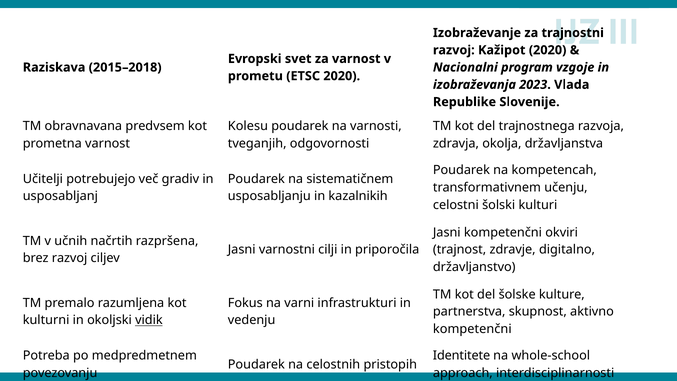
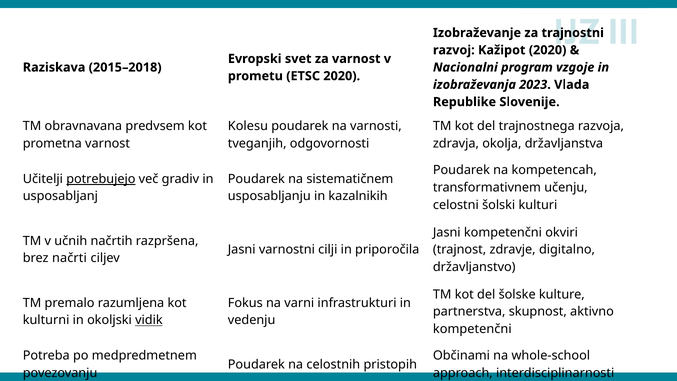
potrebujejo underline: none -> present (101, 179)
brez razvoj: razvoj -> načrti (69, 258)
Identitete: Identitete -> Občinami (461, 356)
